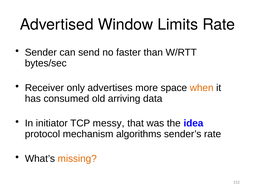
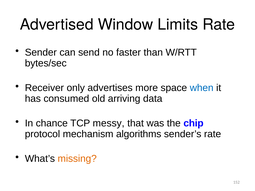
when colour: orange -> blue (202, 88)
initiator: initiator -> chance (52, 123)
idea: idea -> chip (193, 123)
